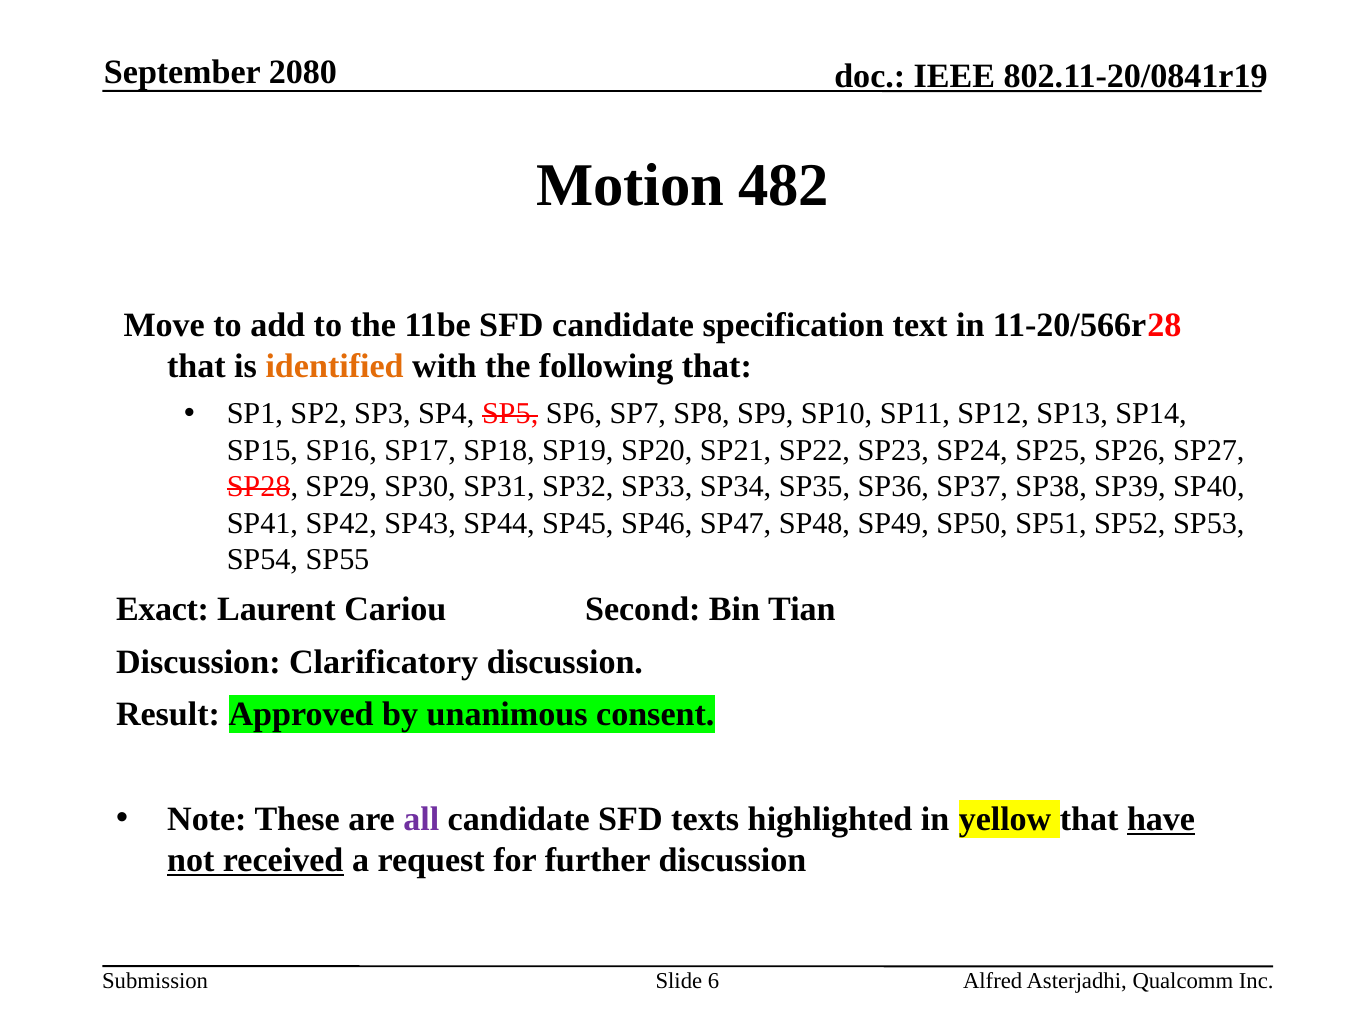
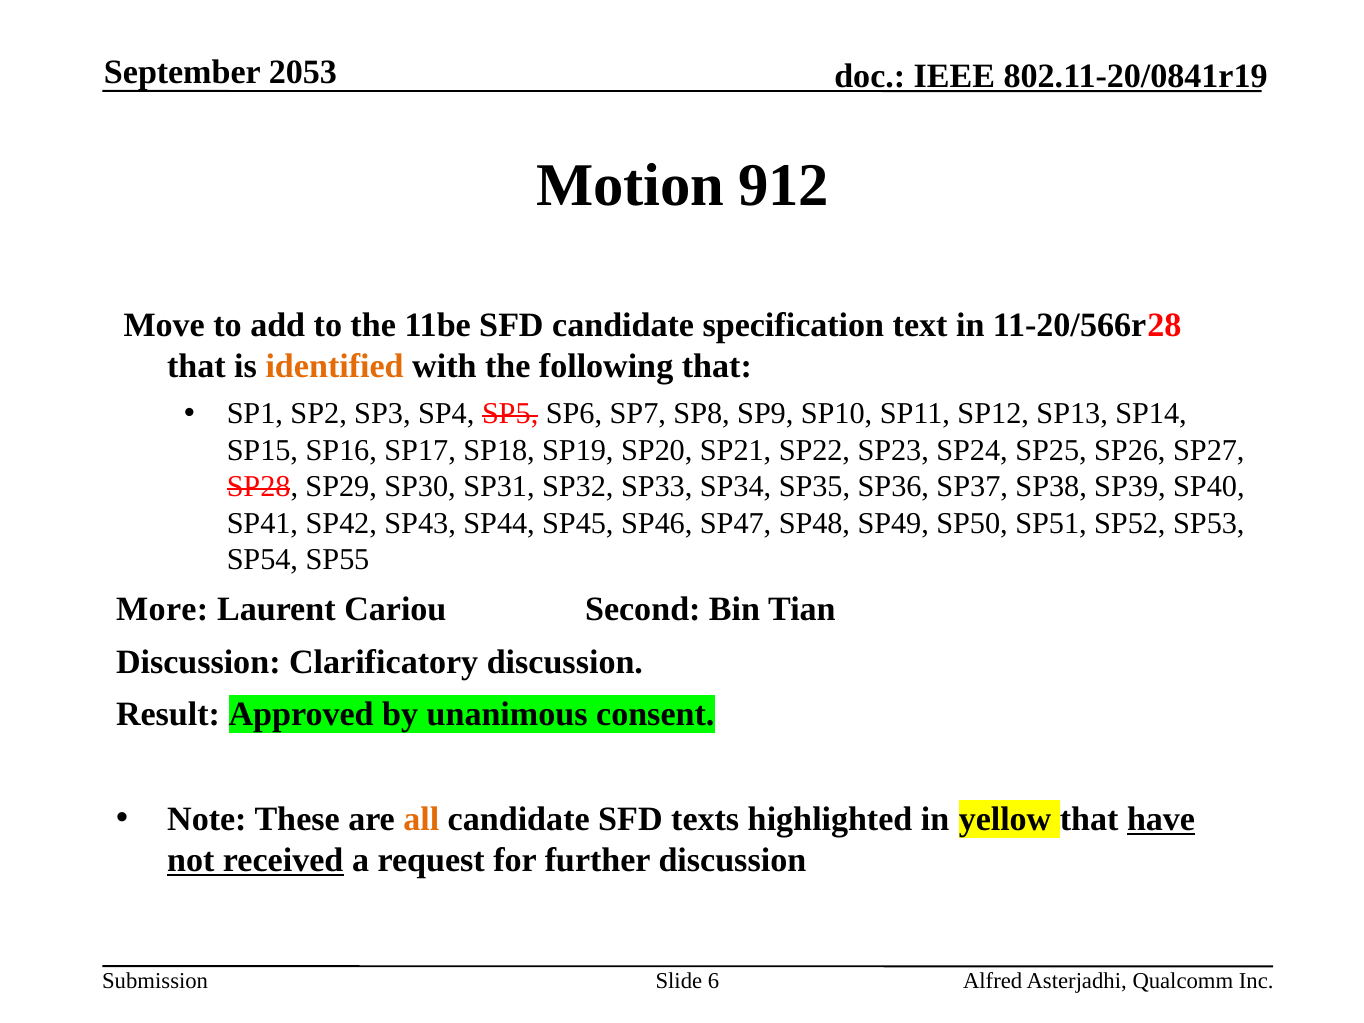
2080: 2080 -> 2053 (303, 72)
482: 482 -> 912 (784, 186)
Exact: Exact -> More (162, 610)
all colour: purple -> orange (421, 819)
